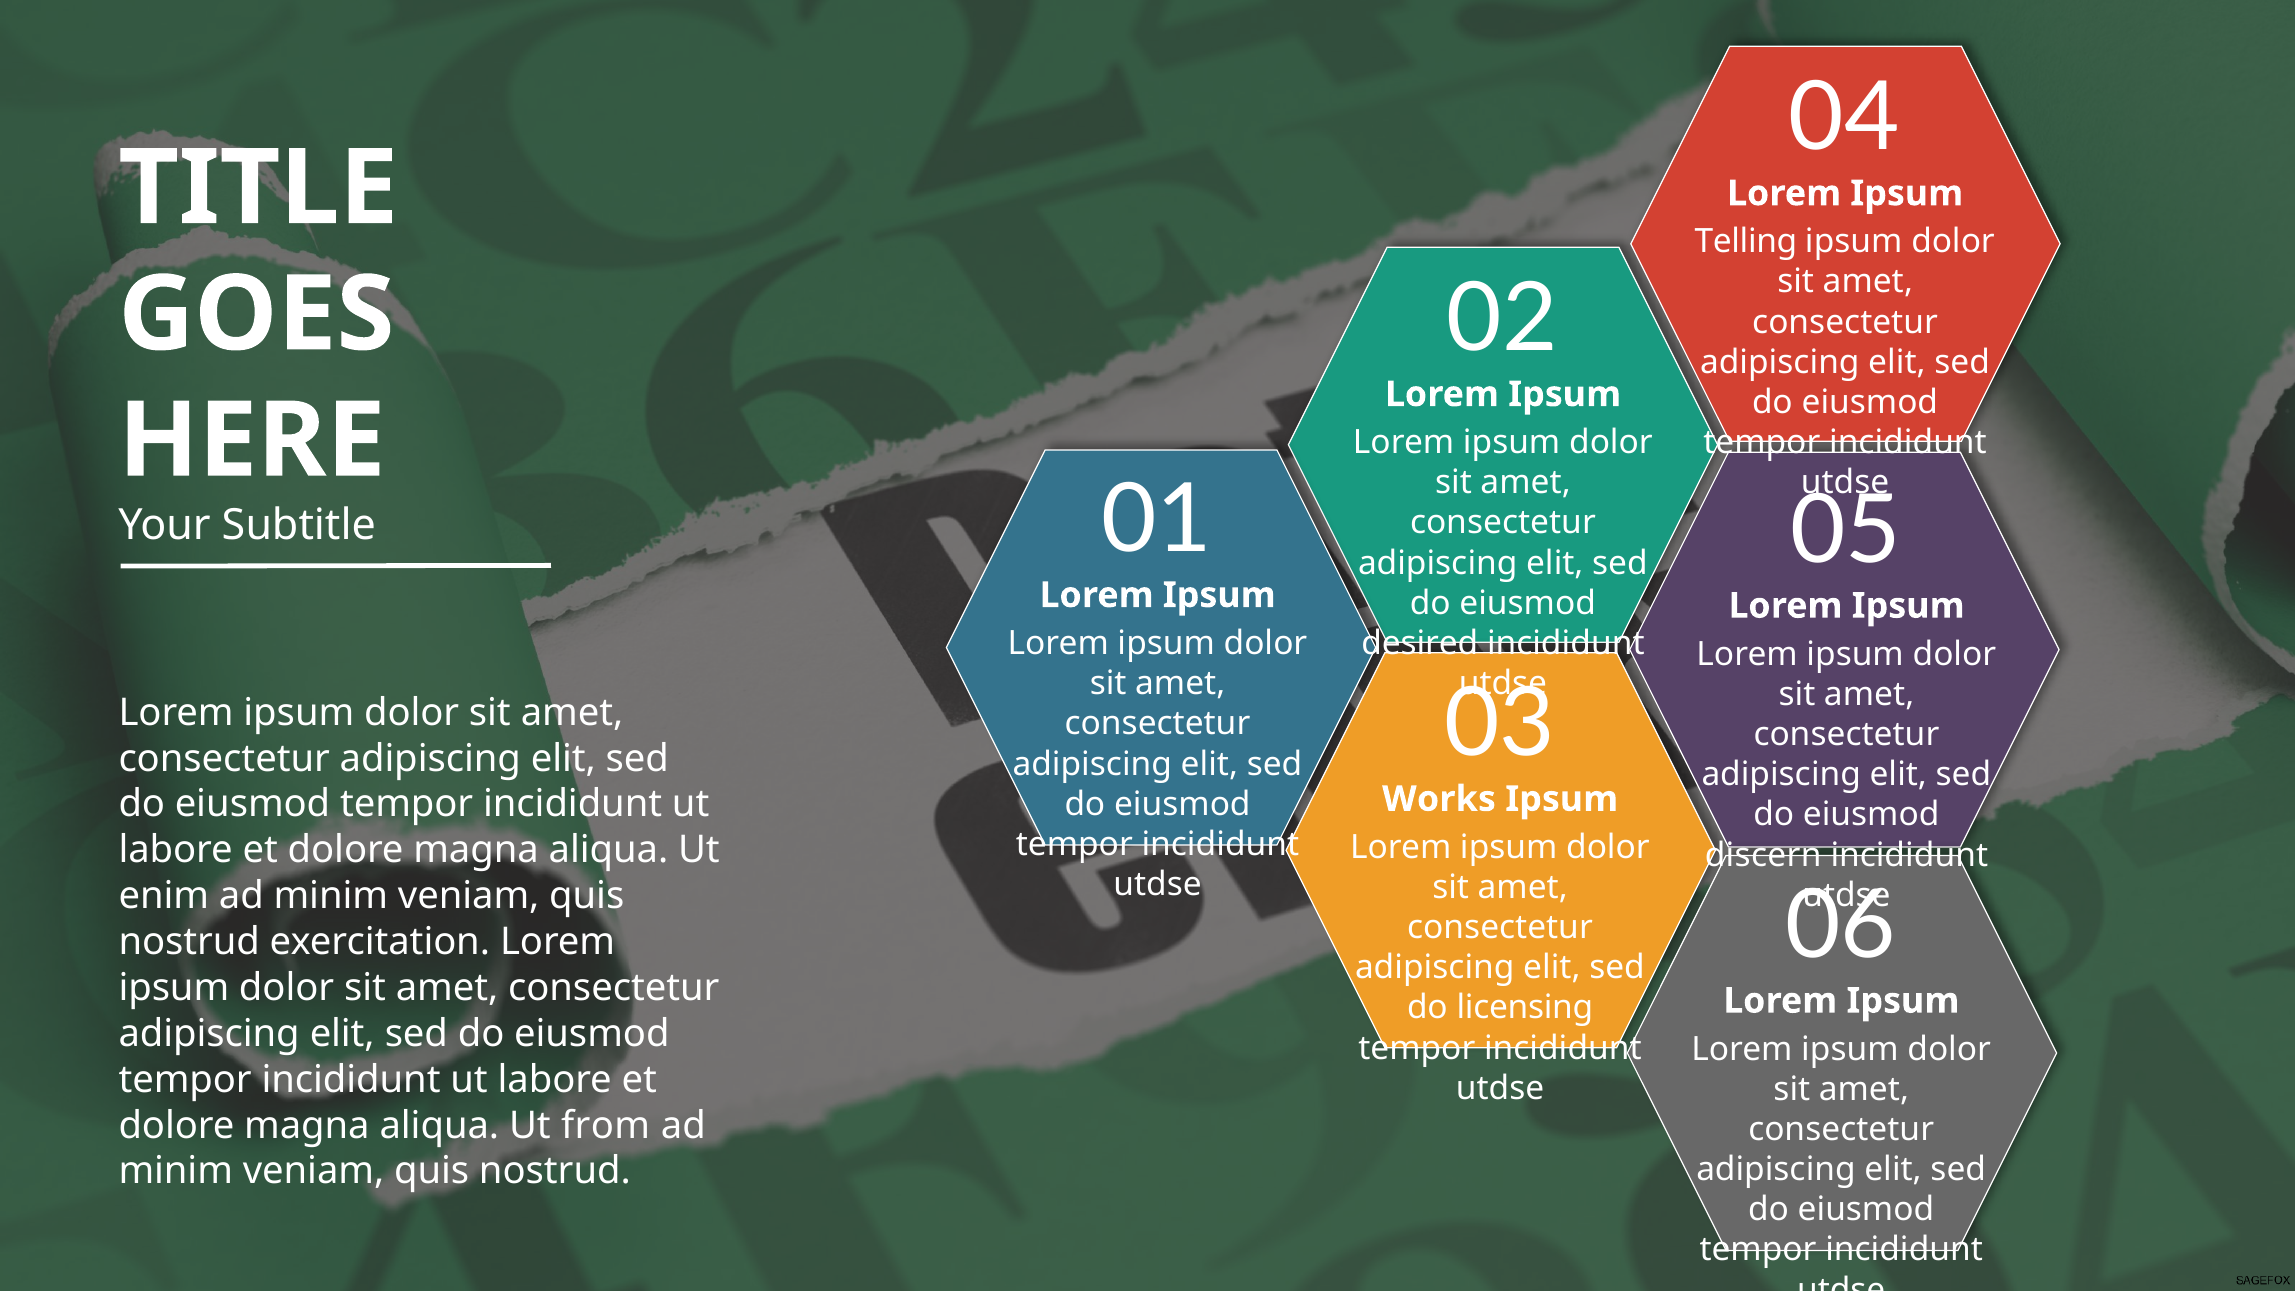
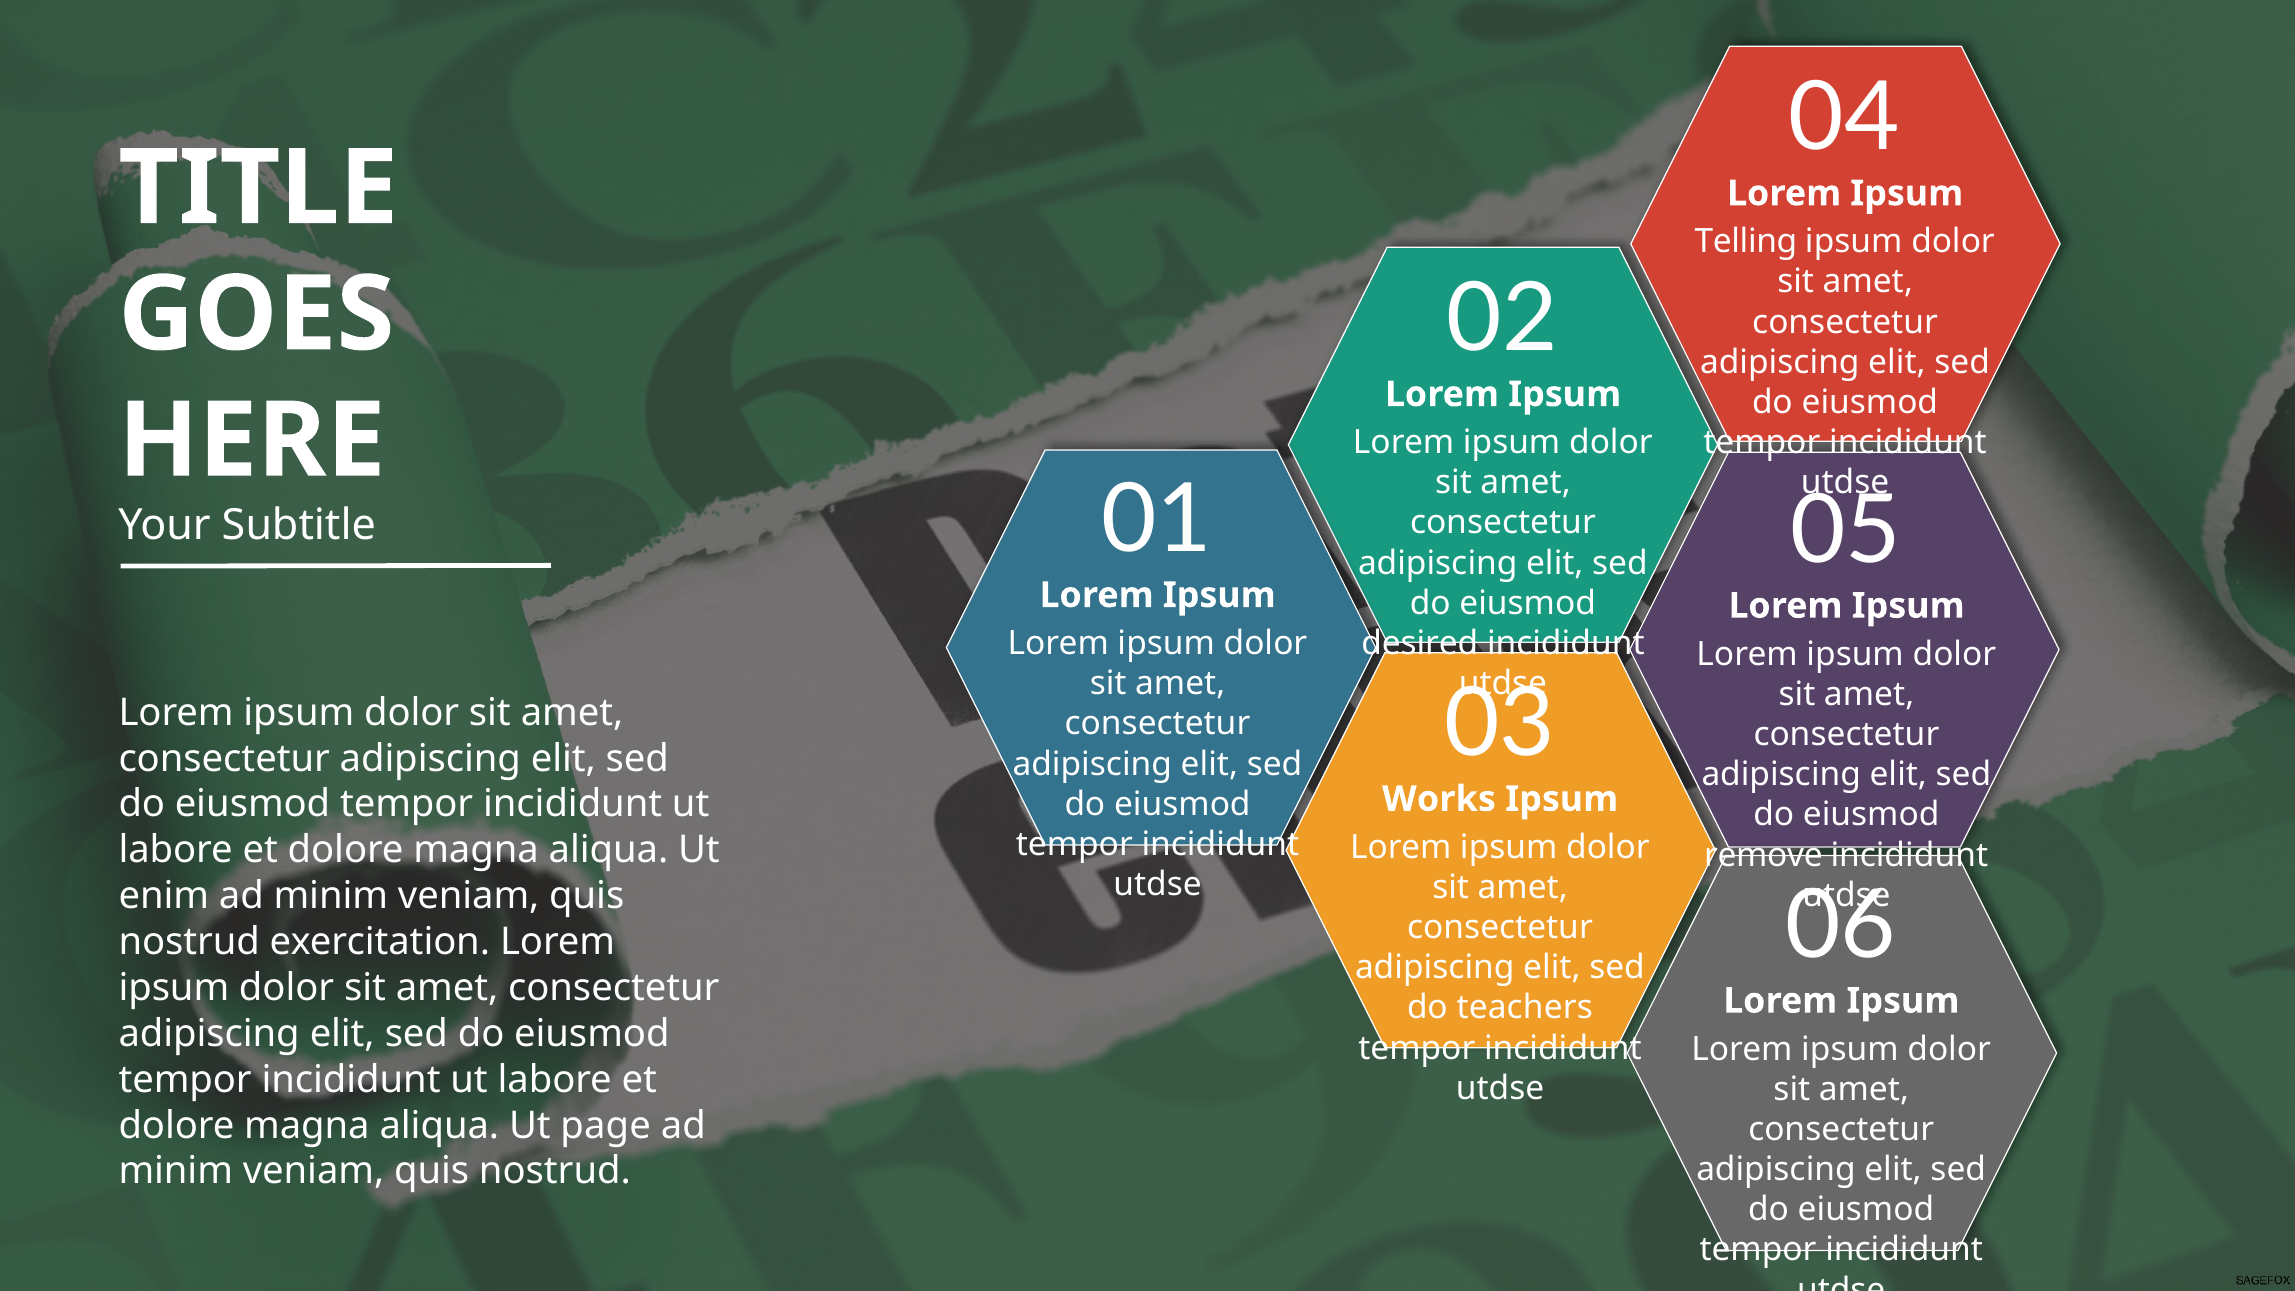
discern: discern -> remove (1763, 855)
licensing: licensing -> teachers (1525, 1008)
from: from -> page (606, 1125)
